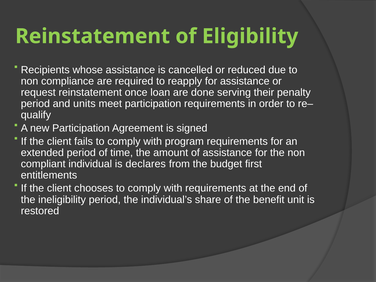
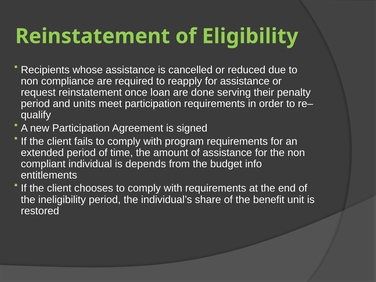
declares: declares -> depends (146, 164)
first: first -> info (254, 164)
